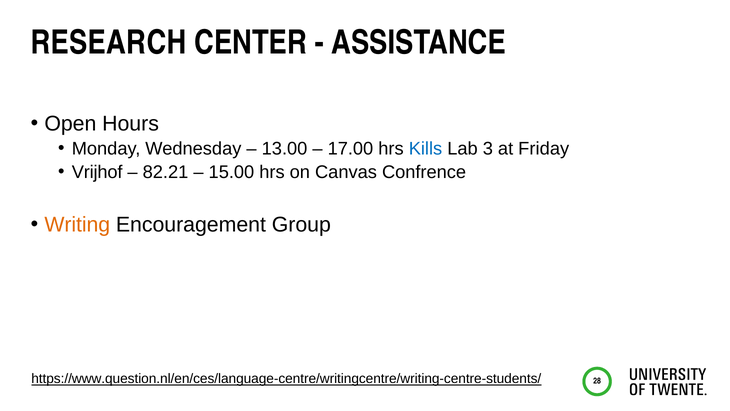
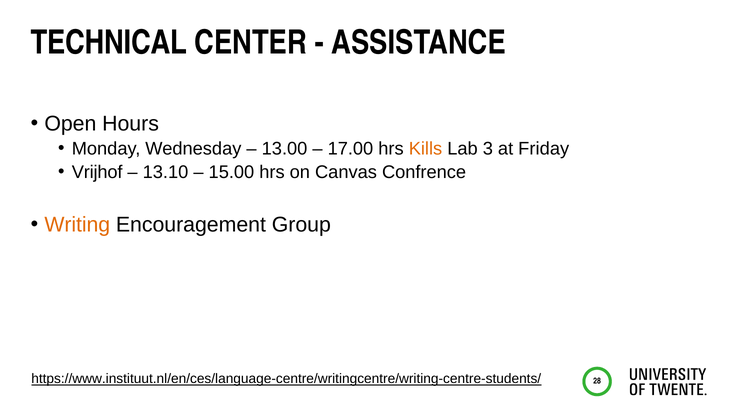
RESEARCH: RESEARCH -> TECHNICAL (109, 42)
Kills colour: blue -> orange (426, 149)
82.21: 82.21 -> 13.10 (166, 172)
https://www.question.nl/en/ces/language-centre/writingcentre/writing-centre-students/: https://www.question.nl/en/ces/language-centre/writingcentre/writing-centre-students/ -> https://www.instituut.nl/en/ces/language-centre/writingcentre/writing-centre-students/ (286, 378)
